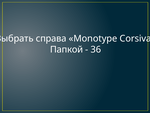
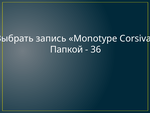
справа: справа -> запись (51, 38)
